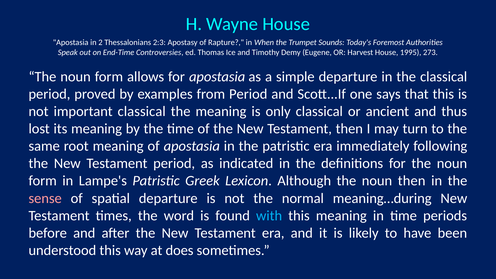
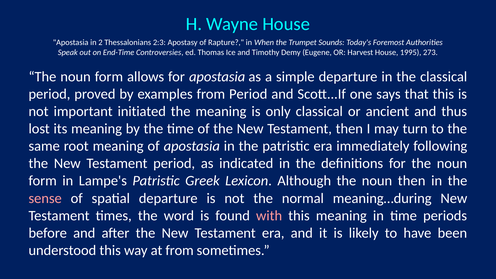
important classical: classical -> initiated (142, 111)
with colour: light blue -> pink (269, 216)
at does: does -> from (180, 250)
